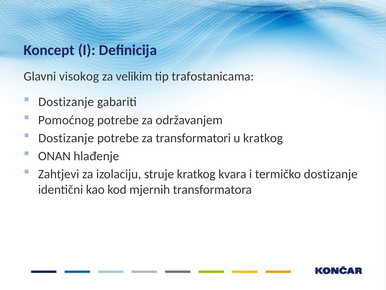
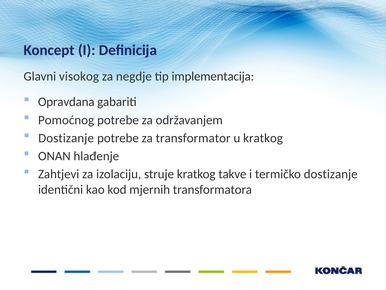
velikim: velikim -> negdje (134, 76)
trafostanicama: trafostanicama -> implementacija (213, 76)
Dostizanje: Dostizanje -> Opravdana (66, 102)
transformatori: transformatori -> transformator (193, 138)
kvara: kvara -> takve (232, 174)
